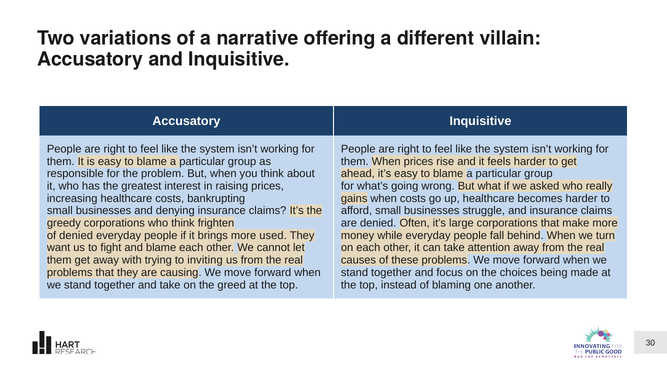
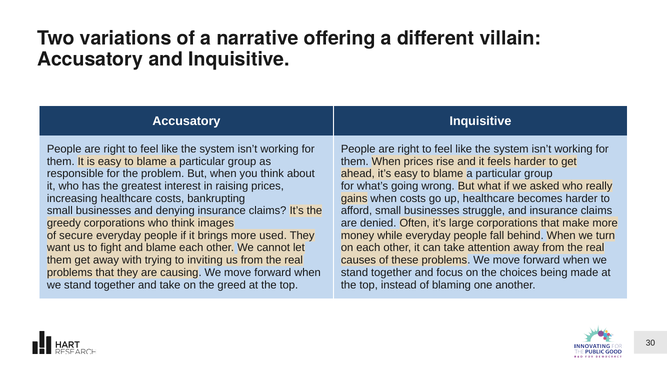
frighten: frighten -> images (216, 223)
of denied: denied -> secure (76, 236)
